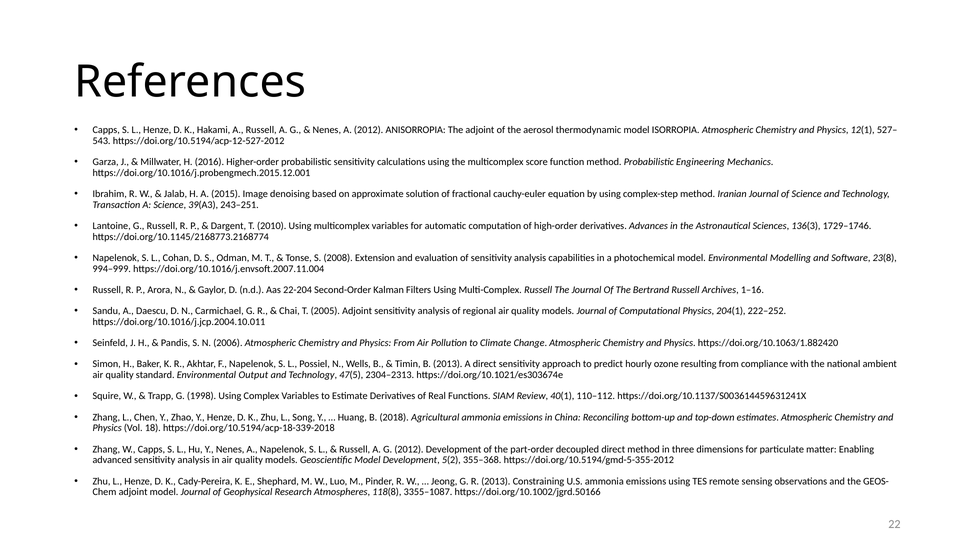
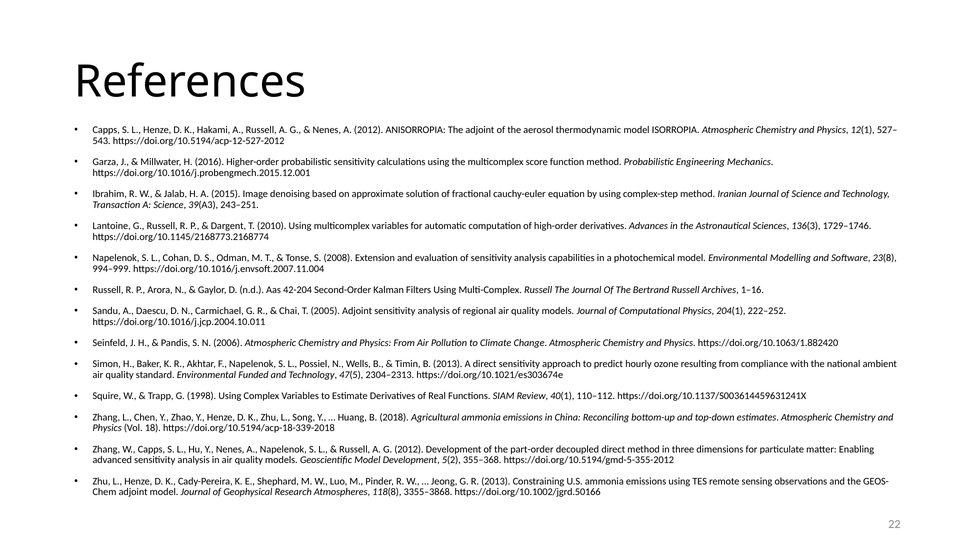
22-204: 22-204 -> 42-204 (298, 290)
Output: Output -> Funded (253, 375)
3355–1087: 3355–1087 -> 3355–3868 (428, 492)
